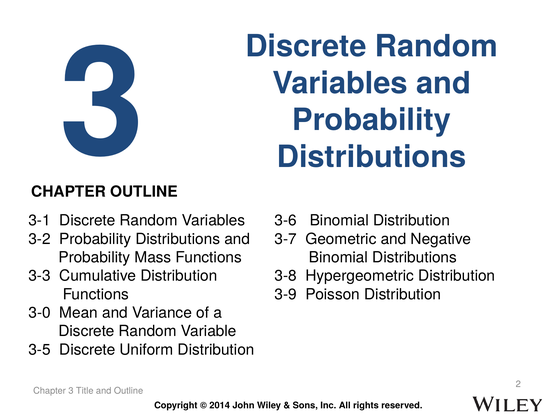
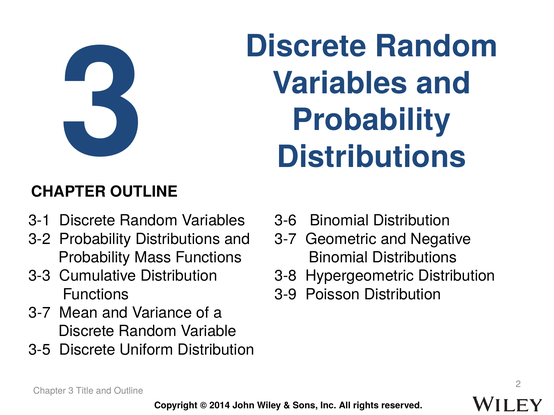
3-0: 3-0 -> 3-7 (40, 313)
